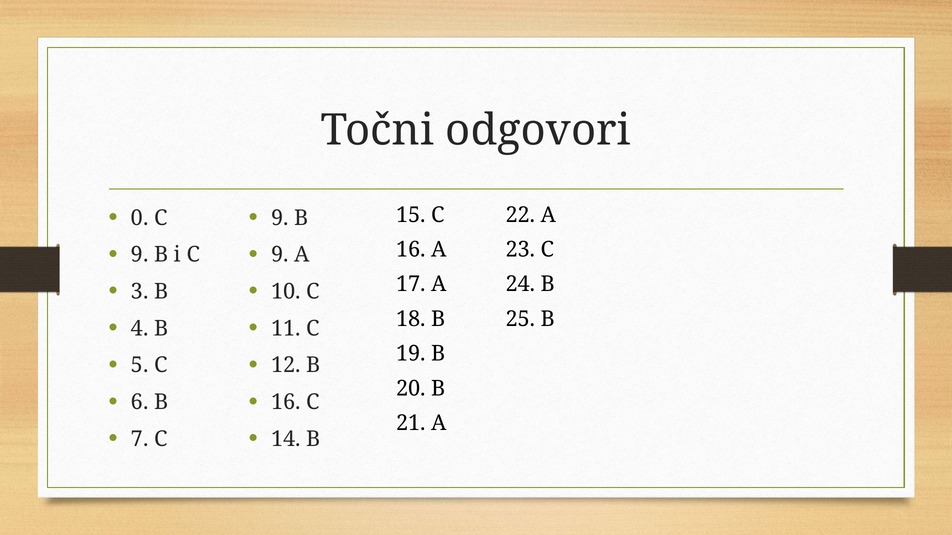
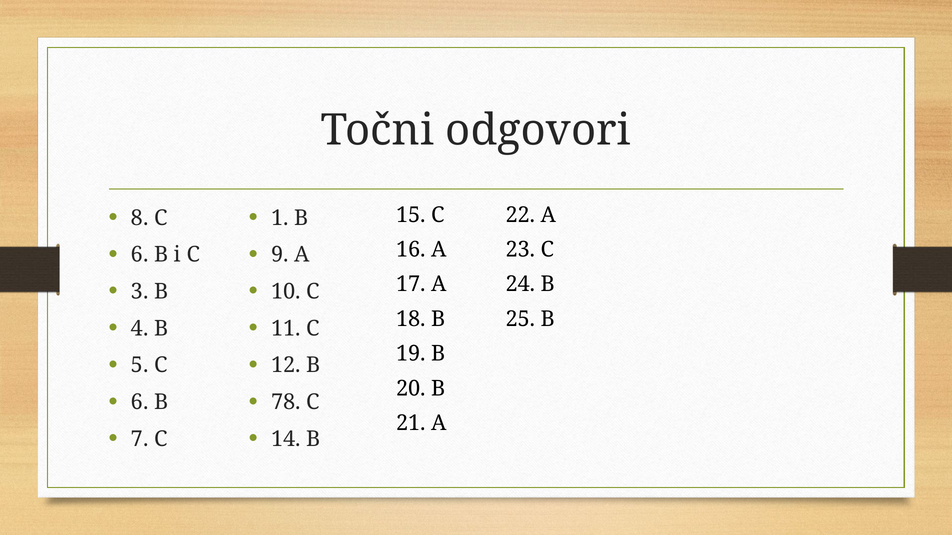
0: 0 -> 8 (140, 218)
9: 9 -> 1 (280, 218)
9: 9 -> 6 (140, 255)
16: 16 -> 78 (286, 403)
